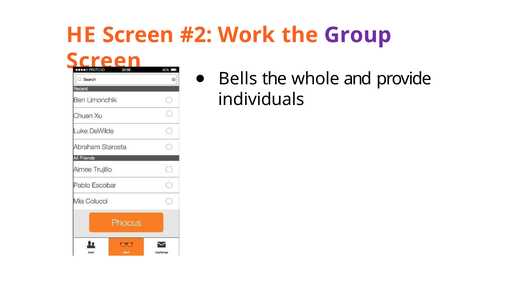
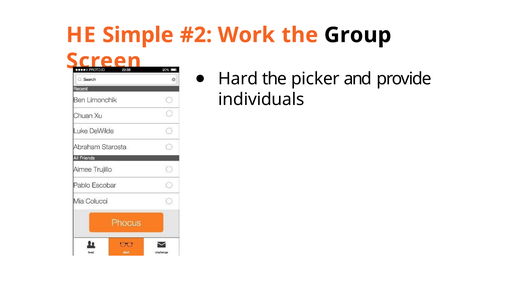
HE Screen: Screen -> Simple (138, 35)
Group colour: purple -> black (358, 35)
Bells: Bells -> Hard (238, 79)
whole: whole -> picker (315, 79)
